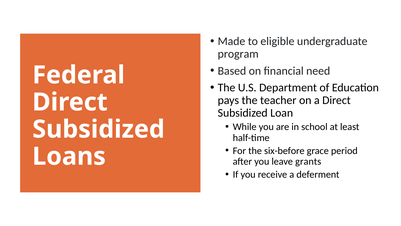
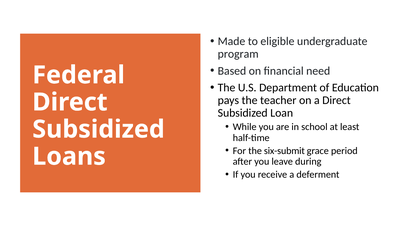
six-before: six-before -> six-submit (284, 150)
grants: grants -> during (308, 161)
